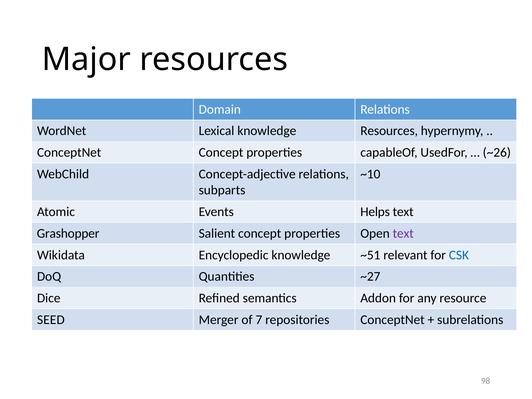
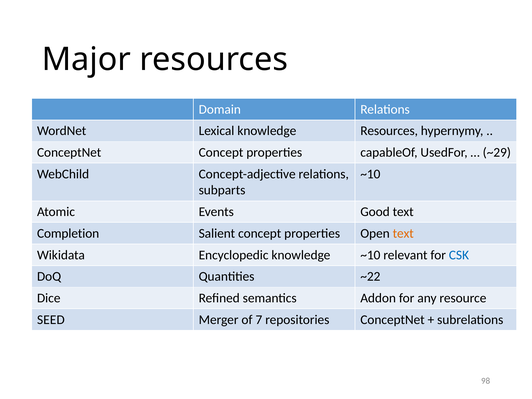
~26: ~26 -> ~29 (497, 152)
Helps: Helps -> Good (375, 212)
Grashopper: Grashopper -> Completion (68, 233)
text colour: purple -> orange (403, 233)
knowledge ~51: ~51 -> ~10 (370, 255)
~27: ~27 -> ~22 (370, 277)
